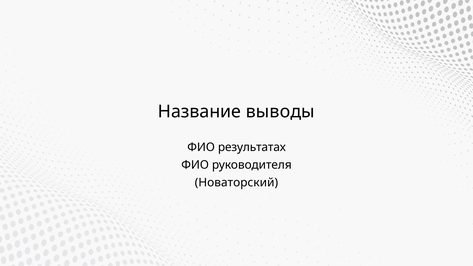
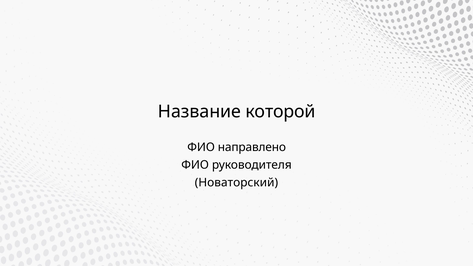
выводы: выводы -> которой (280, 112)
результатах: результатах -> направлено (252, 147)
